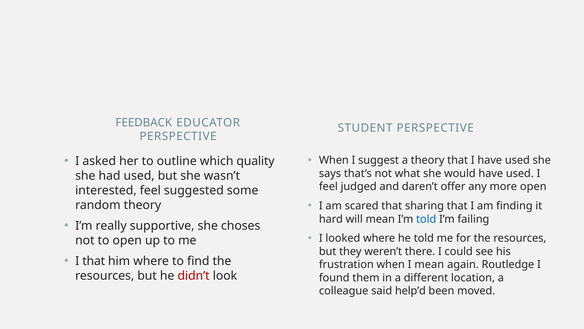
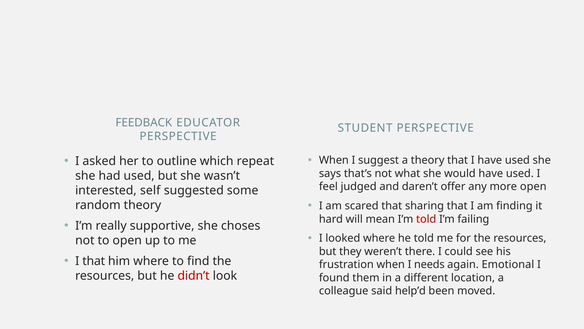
quality: quality -> repeat (255, 161)
interested feel: feel -> self (150, 190)
told colour: blue -> red (426, 219)
I mean: mean -> needs (429, 264)
Routledge: Routledge -> Emotional (508, 264)
